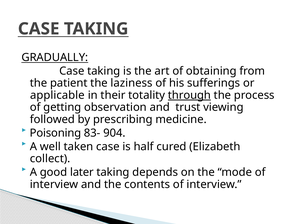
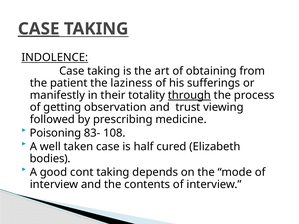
CASE underline: none -> present (39, 29)
GRADUALLY: GRADUALLY -> INDOLENCE (55, 57)
applicable: applicable -> manifestly (57, 95)
904: 904 -> 108 (114, 133)
collect: collect -> bodies (50, 159)
later: later -> cont (82, 172)
